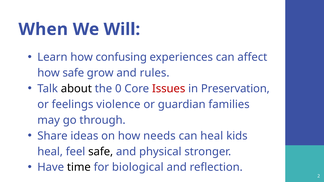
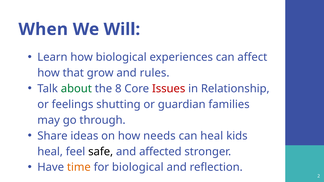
how confusing: confusing -> biological (121, 57)
how safe: safe -> that (73, 73)
about colour: black -> green (76, 89)
0: 0 -> 8 (118, 89)
Preservation: Preservation -> Relationship (235, 89)
violence: violence -> shutting (118, 105)
physical: physical -> affected (160, 152)
time colour: black -> orange (79, 168)
